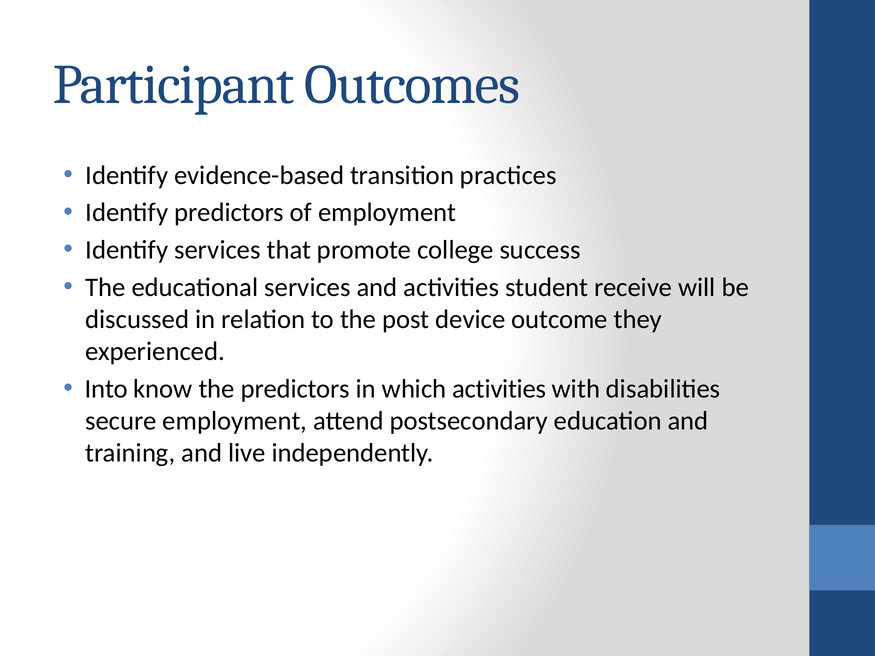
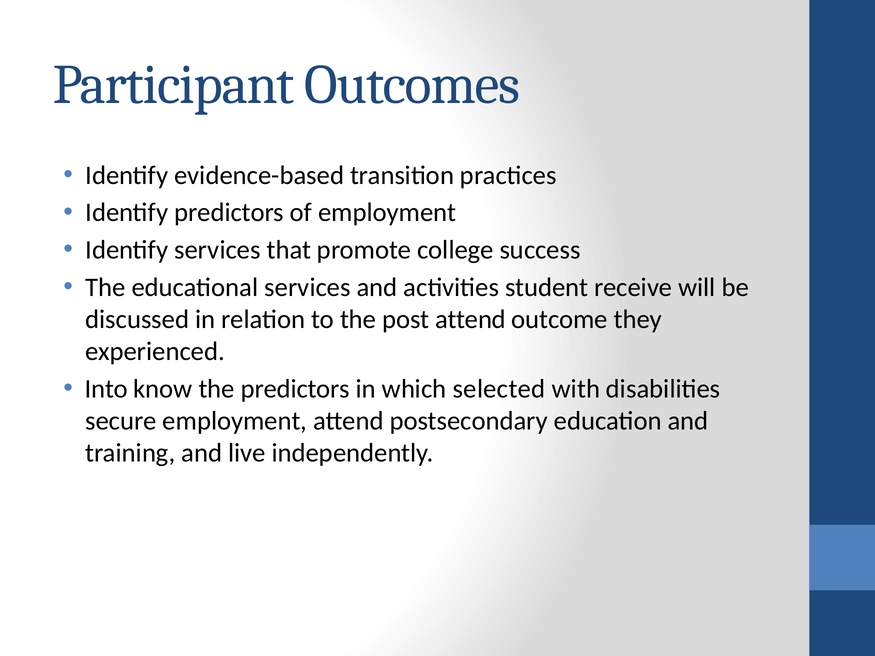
post device: device -> attend (470, 320)
which activities: activities -> selected (499, 389)
